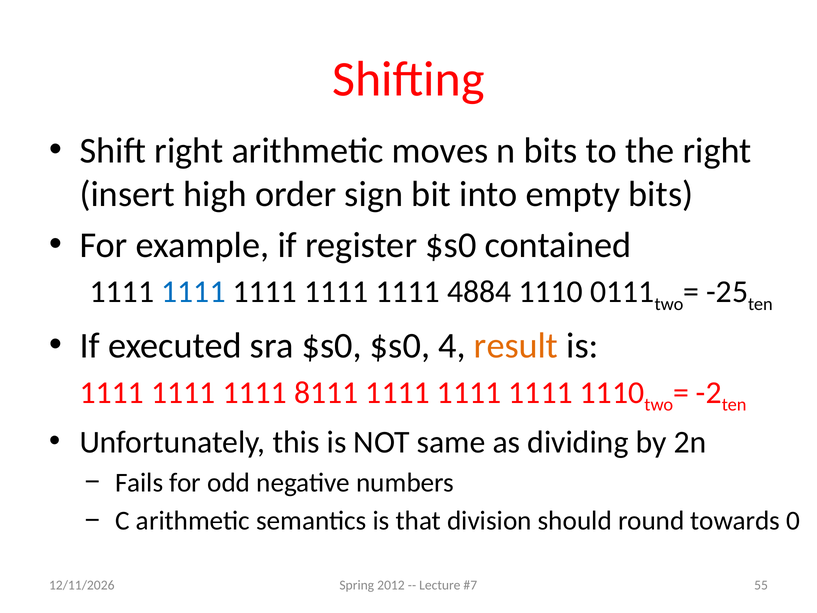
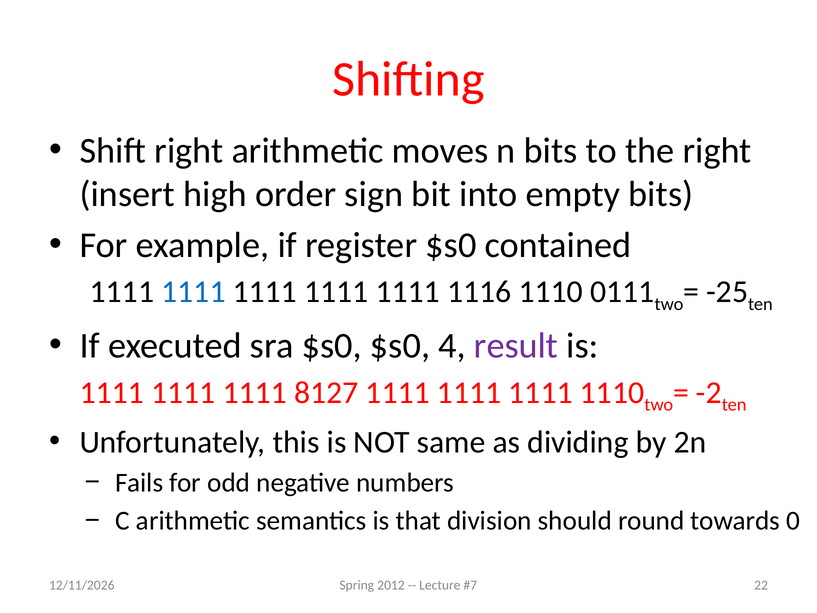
4884: 4884 -> 1116 (479, 292)
result colour: orange -> purple (516, 346)
8111: 8111 -> 8127 (326, 392)
55: 55 -> 22 (761, 585)
